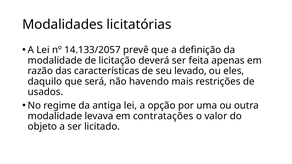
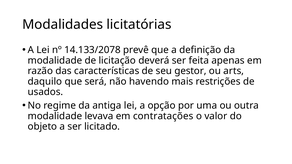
14.133/2057: 14.133/2057 -> 14.133/2078 (92, 50)
levado: levado -> gestor (190, 71)
eles: eles -> arts (234, 71)
